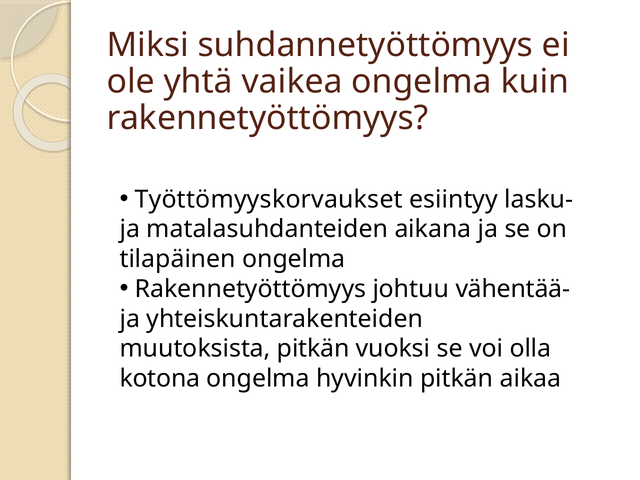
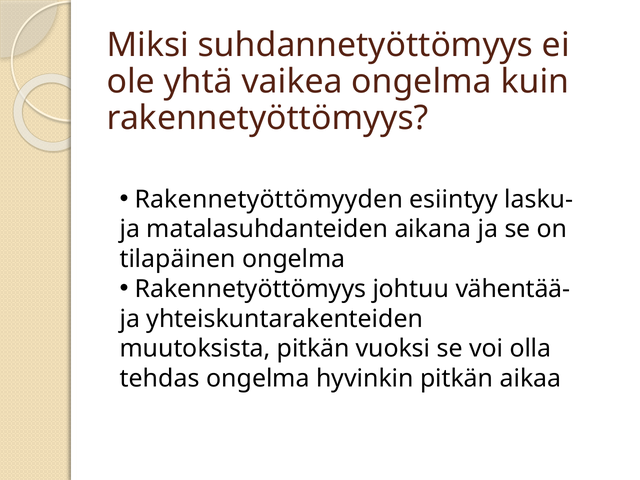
Työttömyyskorvaukset: Työttömyyskorvaukset -> Rakennetyöttömyyden (269, 199)
kotona: kotona -> tehdas (160, 379)
